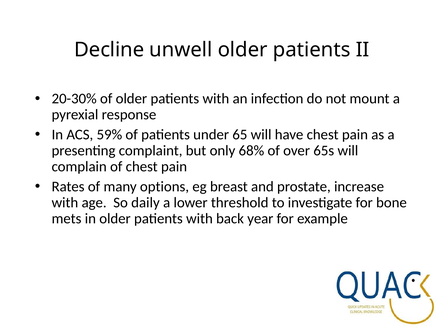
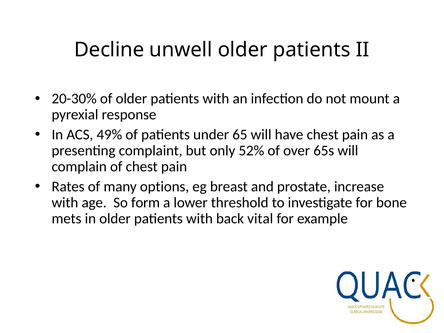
59%: 59% -> 49% (109, 135)
68%: 68% -> 52% (251, 151)
daily: daily -> form (146, 203)
year: year -> vital (260, 219)
